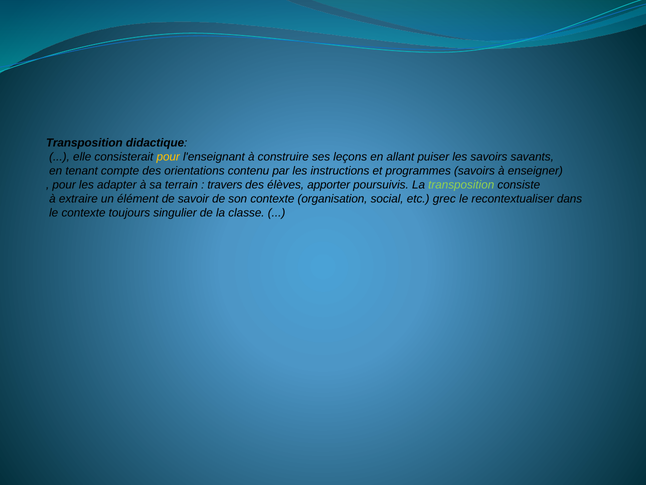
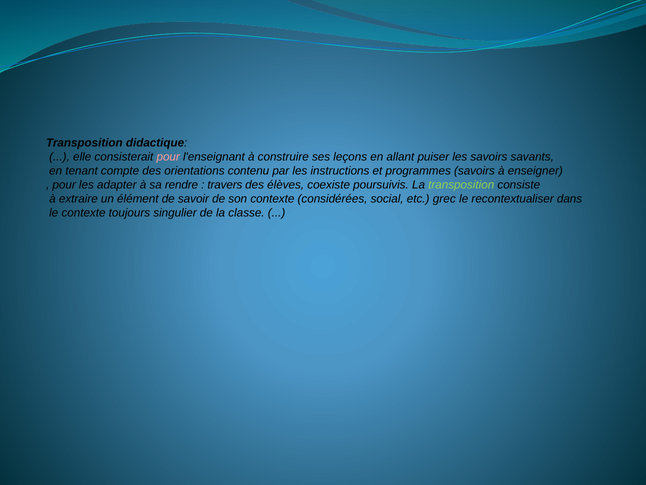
pour colour: yellow -> pink (168, 157)
terrain: terrain -> rendre (182, 185)
apporter: apporter -> coexiste (329, 185)
organisation: organisation -> considérées (333, 199)
